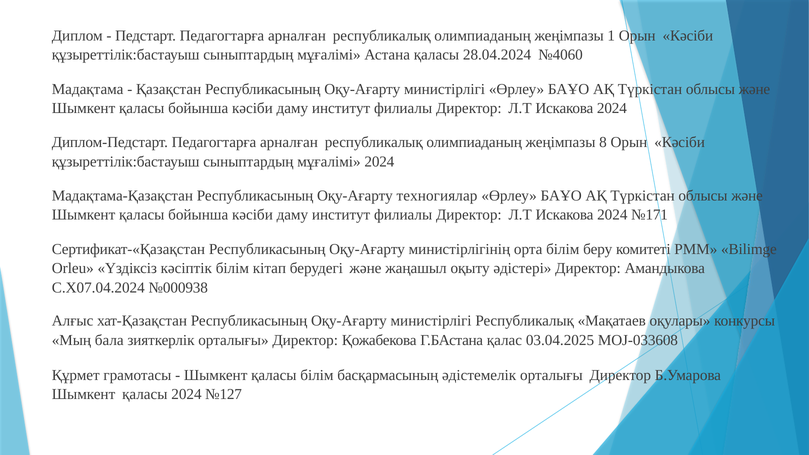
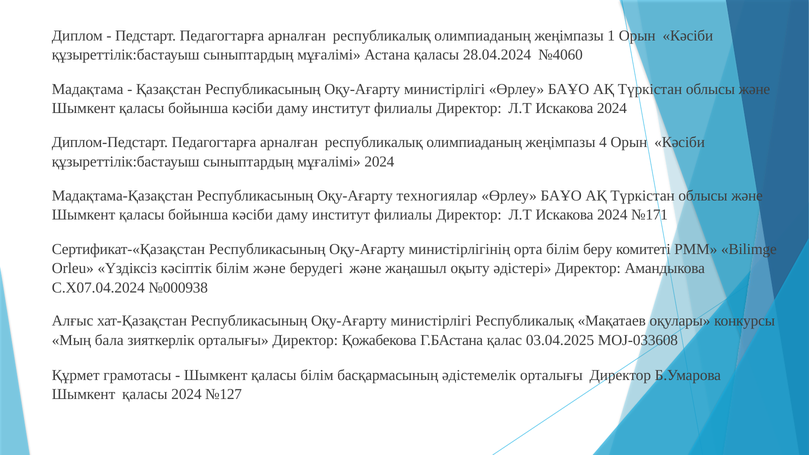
8: 8 -> 4 (603, 142)
білім кітап: кітап -> және (269, 268)
